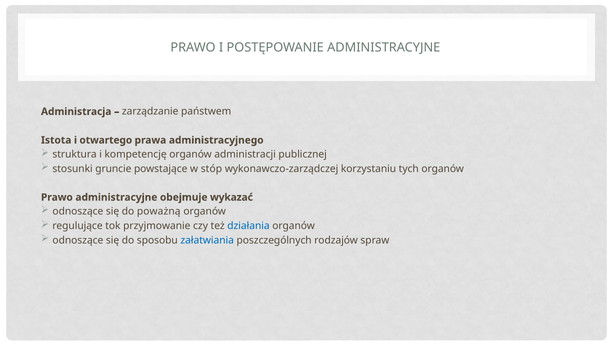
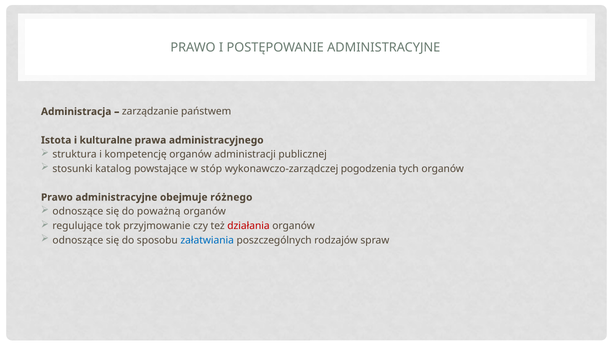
otwartego: otwartego -> kulturalne (106, 140)
gruncie: gruncie -> katalog (113, 169)
korzystaniu: korzystaniu -> pogodzenia (369, 169)
wykazać: wykazać -> różnego (231, 197)
działania colour: blue -> red (248, 226)
